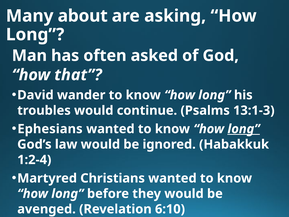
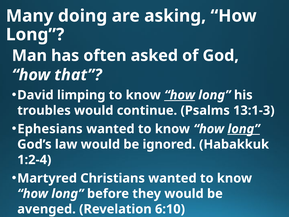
about: about -> doing (83, 16)
wander: wander -> limping (81, 95)
how underline: none -> present (180, 95)
